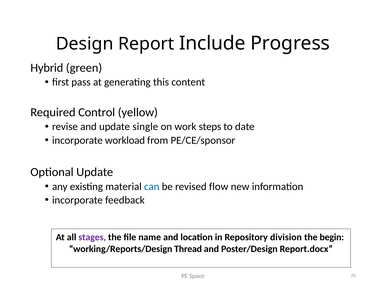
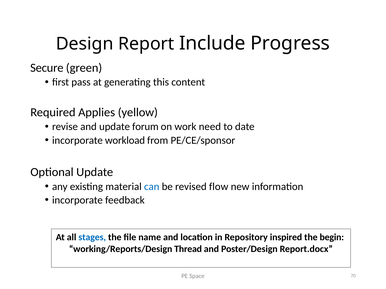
Hybrid: Hybrid -> Secure (47, 68)
Control: Control -> Applies (97, 112)
single: single -> forum (145, 127)
steps: steps -> need (210, 127)
stages colour: purple -> blue (92, 238)
division: division -> inspired (286, 238)
